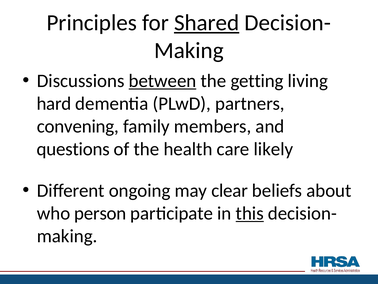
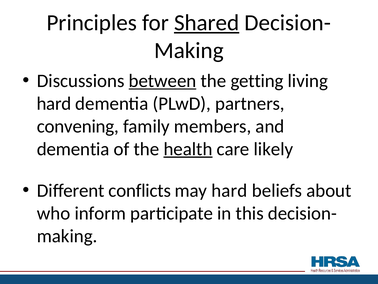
questions: questions -> dementia (73, 149)
health underline: none -> present (188, 149)
ongoing: ongoing -> conflicts (140, 190)
may clear: clear -> hard (229, 190)
person: person -> inform (100, 213)
this underline: present -> none (250, 213)
